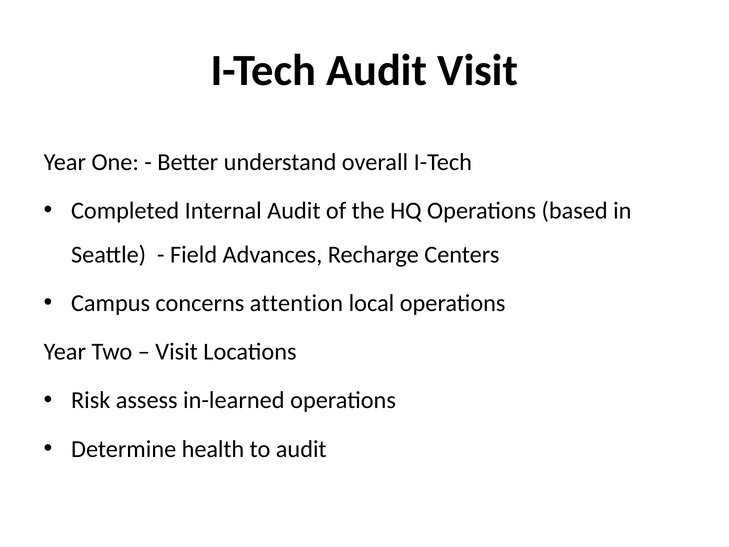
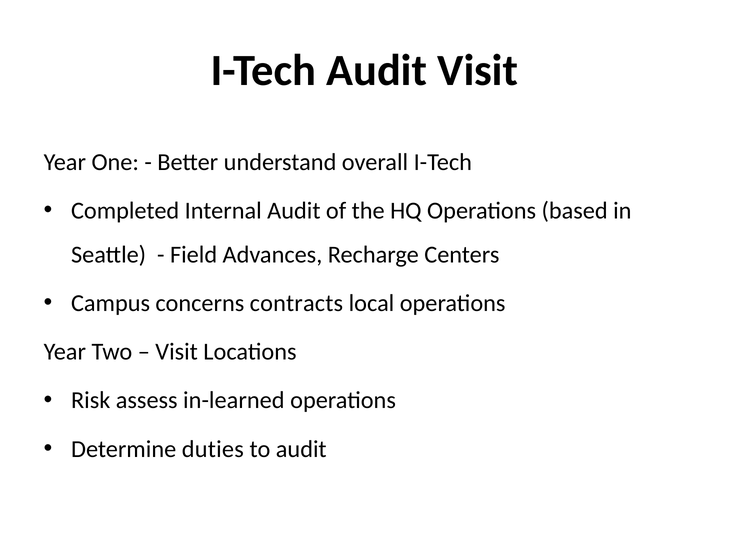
attention: attention -> contracts (296, 303)
health: health -> duties (213, 449)
